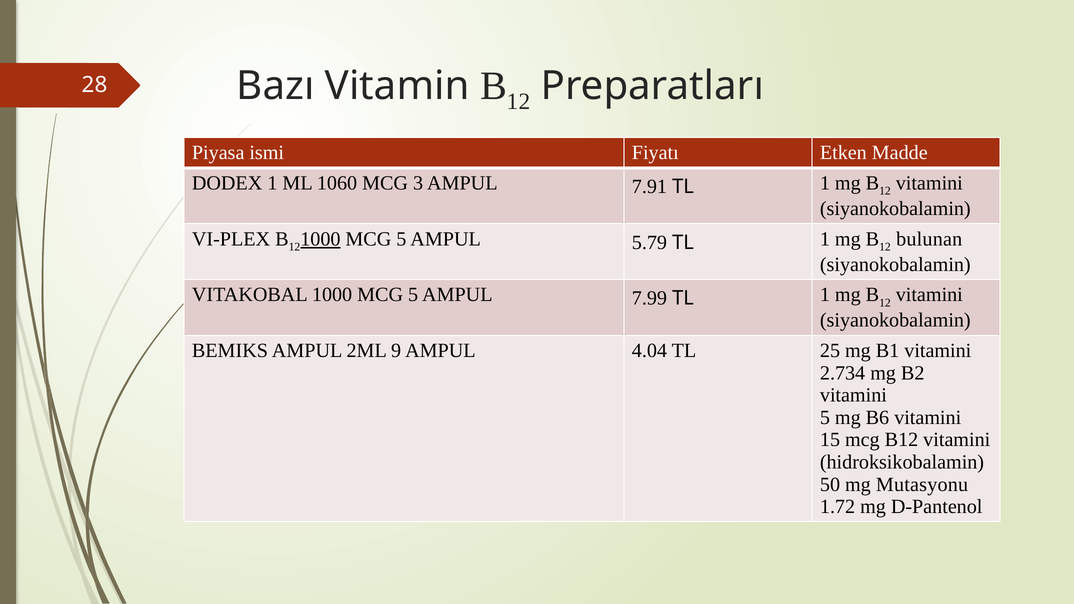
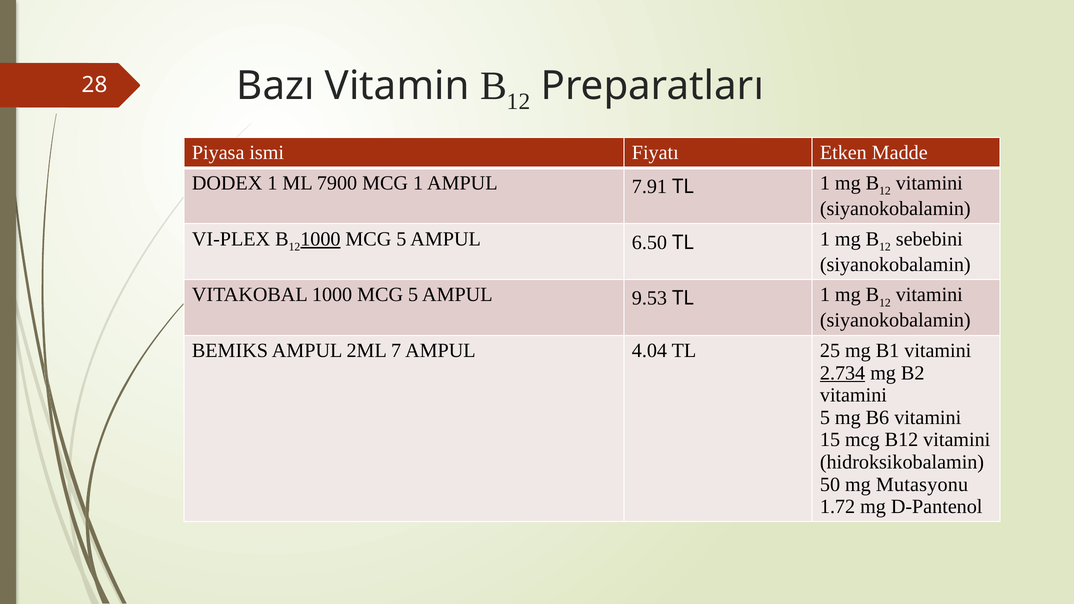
1060: 1060 -> 7900 (337, 183)
MCG 3: 3 -> 1 (418, 183)
5.79: 5.79 -> 6.50 (649, 243)
bulunan: bulunan -> sebebini (929, 239)
7.99: 7.99 -> 9.53 (649, 298)
9: 9 -> 7 (396, 351)
2.734 underline: none -> present (843, 373)
